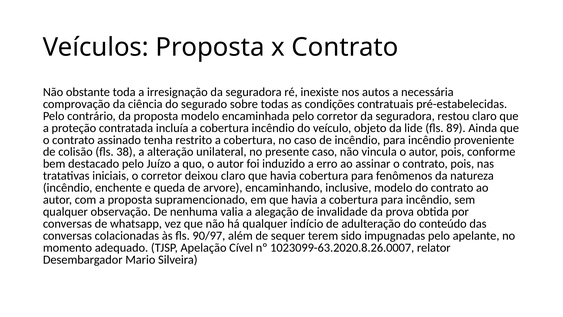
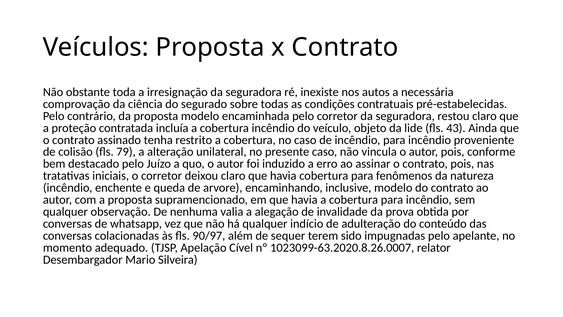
89: 89 -> 43 (456, 128)
38: 38 -> 79 (126, 152)
